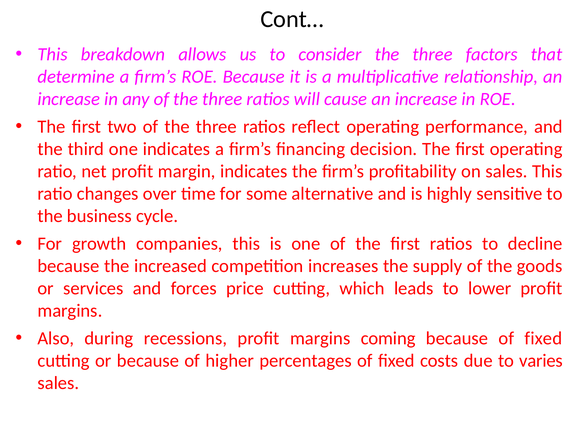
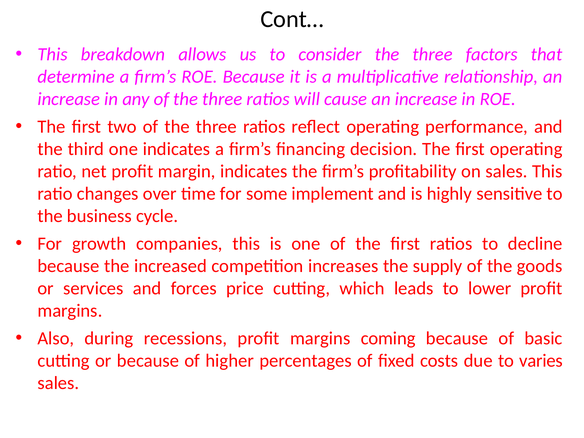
alternative: alternative -> implement (333, 194)
because of fixed: fixed -> basic (543, 338)
